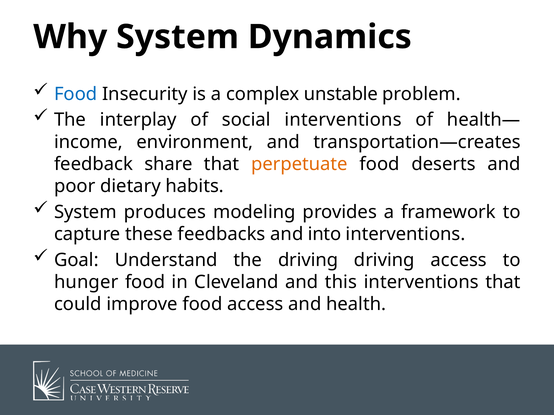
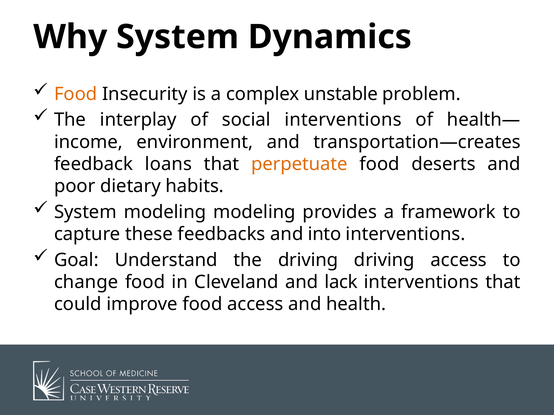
Food colour: blue -> orange (76, 94)
share: share -> loans (168, 164)
System produces: produces -> modeling (165, 212)
hunger: hunger -> change (86, 282)
this: this -> lack (341, 282)
